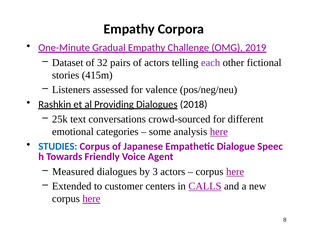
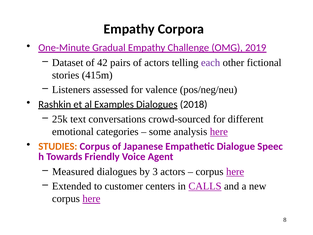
32: 32 -> 42 (102, 62)
Providing: Providing -> Examples (114, 104)
STUDIES colour: blue -> orange (58, 146)
